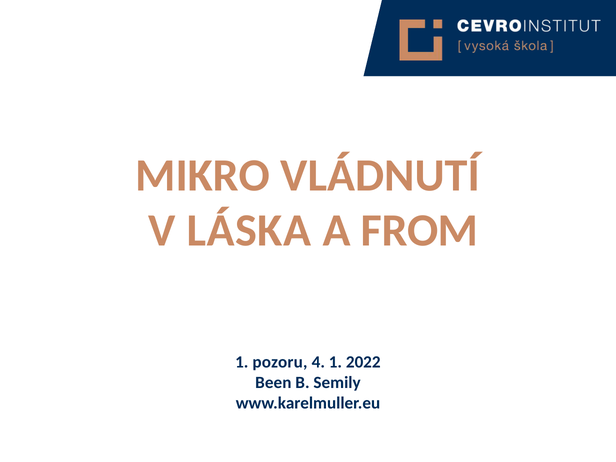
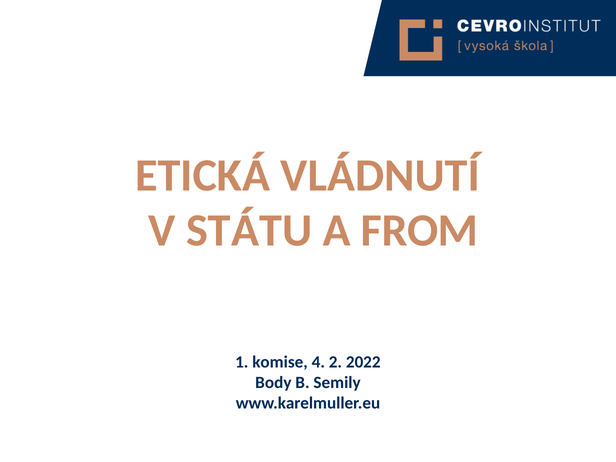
MIKRO: MIKRO -> ETICKÁ (203, 175)
LÁSKA: LÁSKA -> STÁTU (249, 231)
pozoru: pozoru -> komise (280, 362)
4 1: 1 -> 2 (335, 362)
Been: Been -> Body (273, 383)
